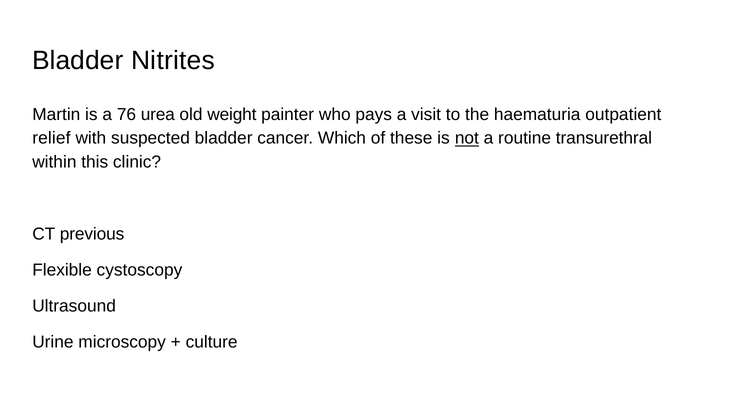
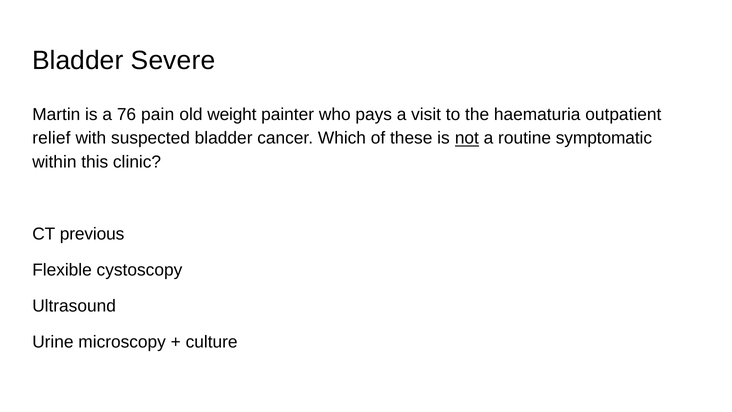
Nitrites: Nitrites -> Severe (173, 61)
urea: urea -> pain (158, 114)
transurethral: transurethral -> symptomatic (604, 138)
